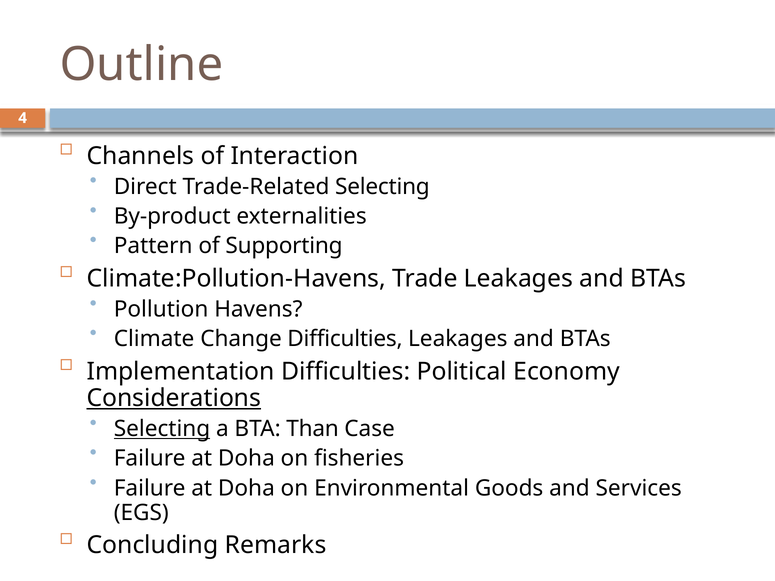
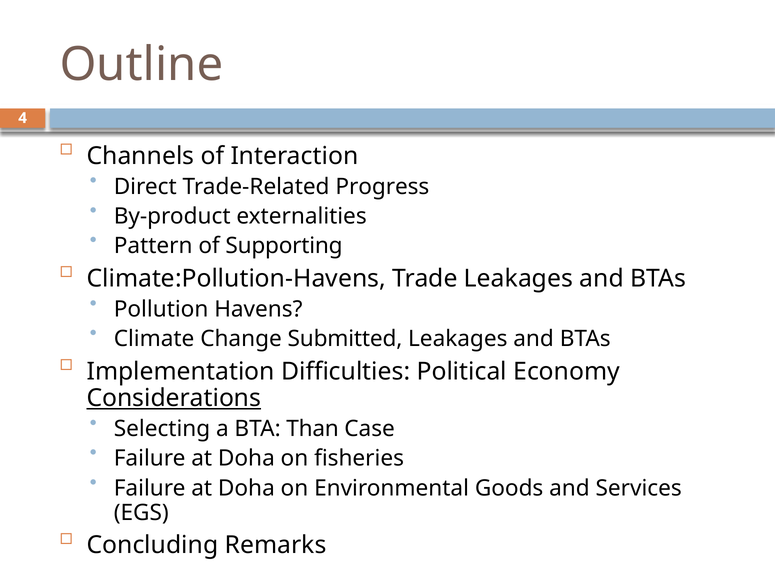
Trade-Related Selecting: Selecting -> Progress (382, 187)
Change Difficulties: Difficulties -> Submitted (345, 339)
Selecting underline: present -> none (162, 429)
